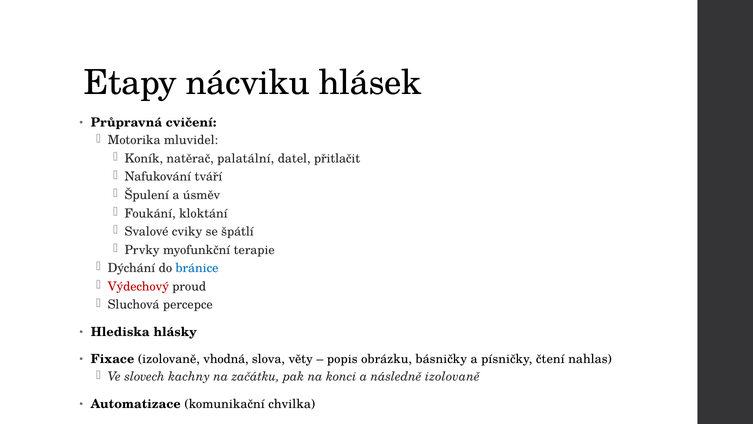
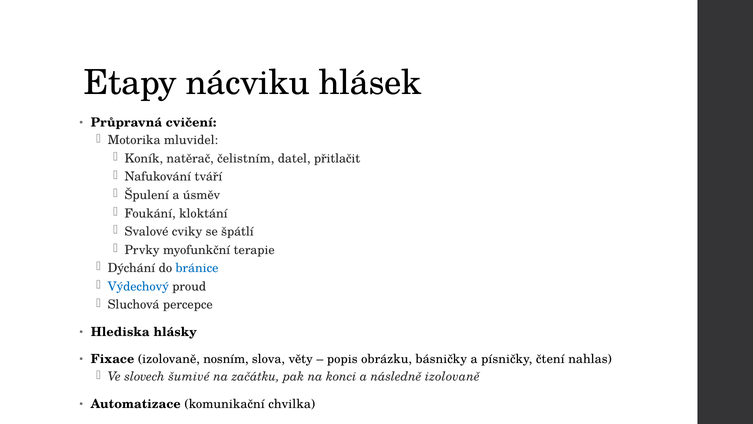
palatální: palatální -> čelistním (246, 158)
Výdechový colour: red -> blue (138, 286)
vhodná: vhodná -> nosním (226, 359)
kachny: kachny -> šumivé (189, 376)
